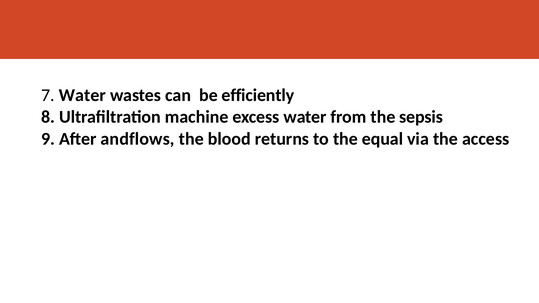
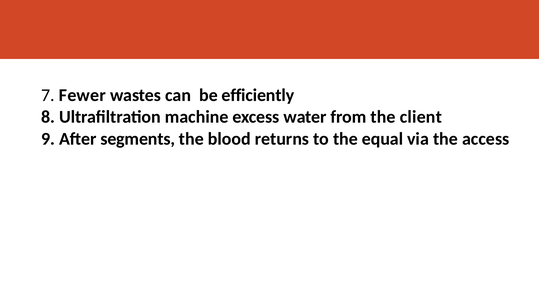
7 Water: Water -> Fewer (82, 95)
sepsis: sepsis -> client (421, 117)
andflows: andflows -> segments (138, 139)
